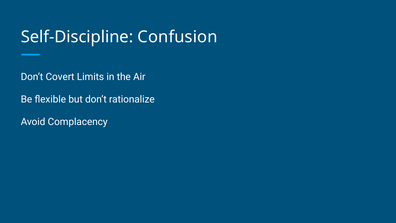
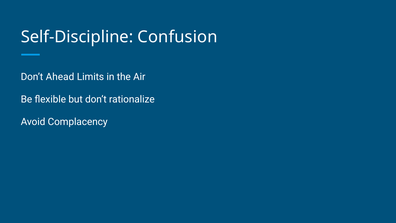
Covert: Covert -> Ahead (60, 77)
